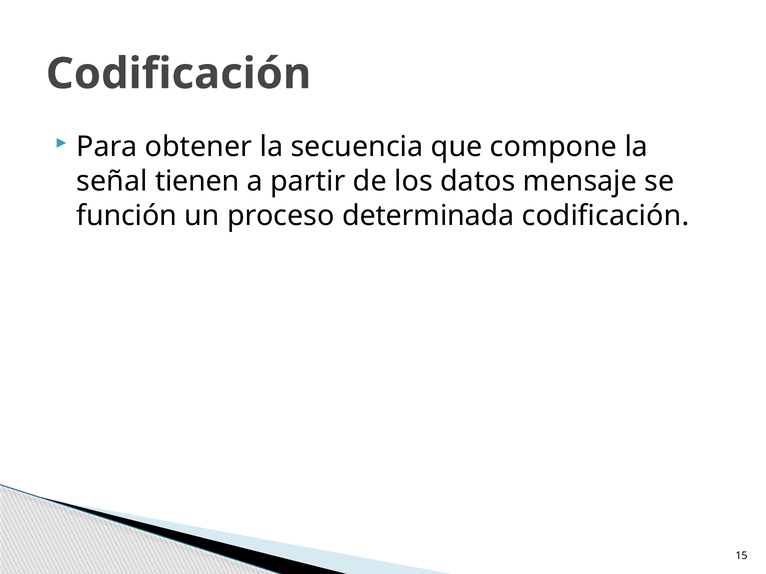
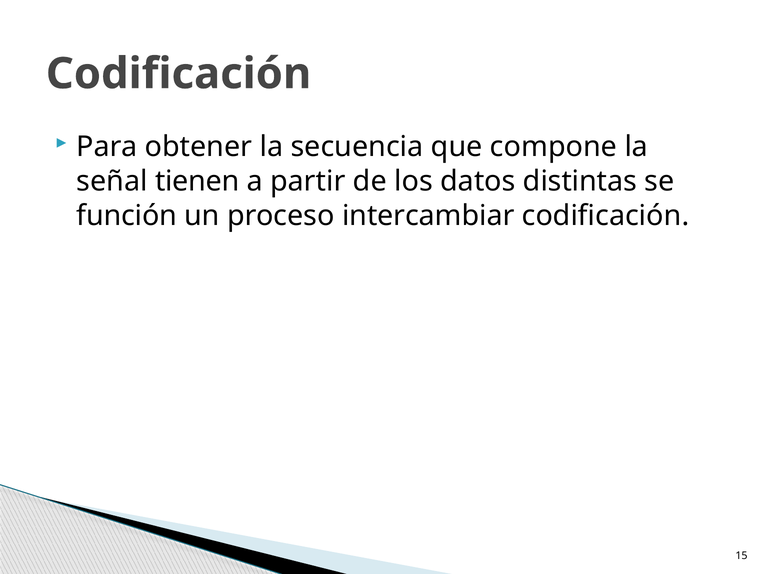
mensaje: mensaje -> distintas (580, 182)
determinada: determinada -> intercambiar (428, 216)
